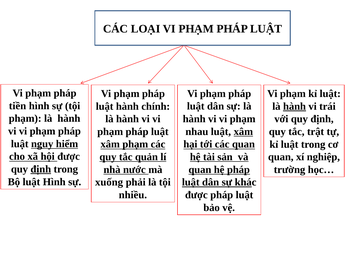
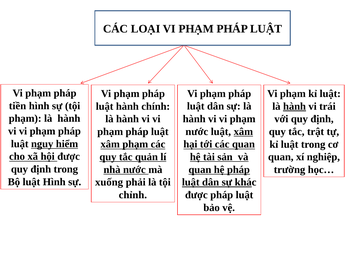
nhau: nhau -> nước (197, 131)
định underline: present -> none (41, 169)
nhiều: nhiều -> chỉnh (133, 195)
